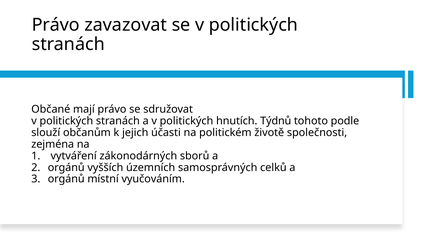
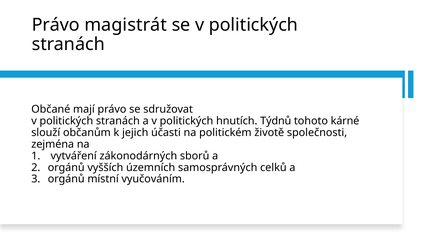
zavazovat: zavazovat -> magistrát (126, 25)
podle: podle -> kárné (345, 121)
